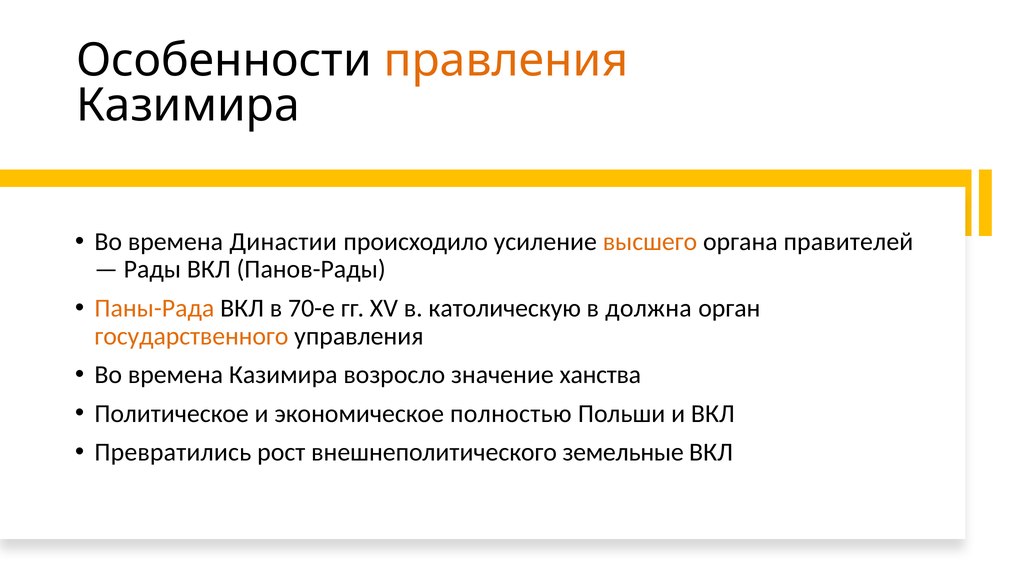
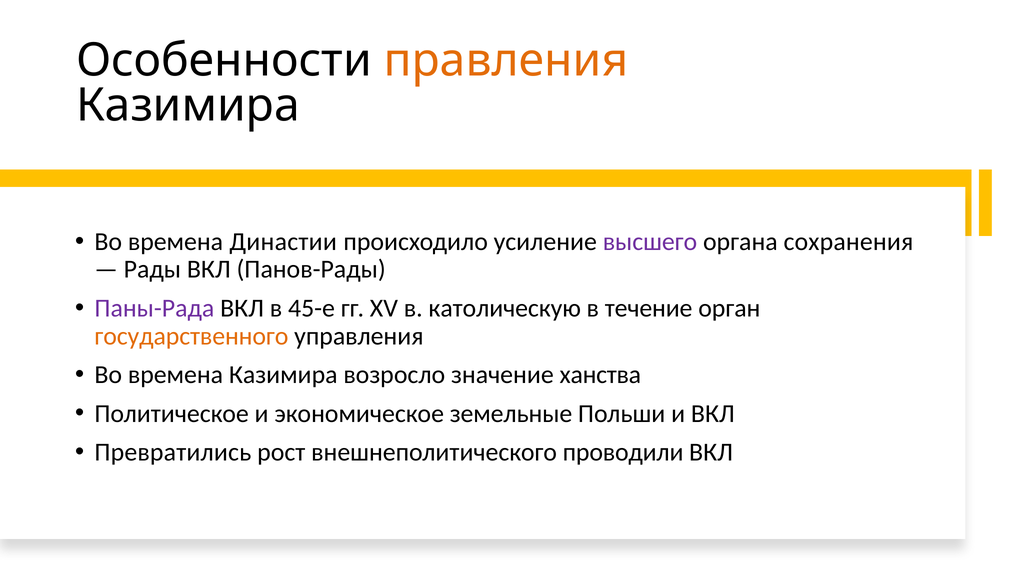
высшего colour: orange -> purple (650, 241)
правителей: правителей -> сохранения (848, 241)
Паны-Рада colour: orange -> purple (154, 308)
70-е: 70-е -> 45-е (312, 308)
должна: должна -> течение (649, 308)
полностью: полностью -> земельные (511, 413)
земельные: земельные -> проводили (623, 452)
